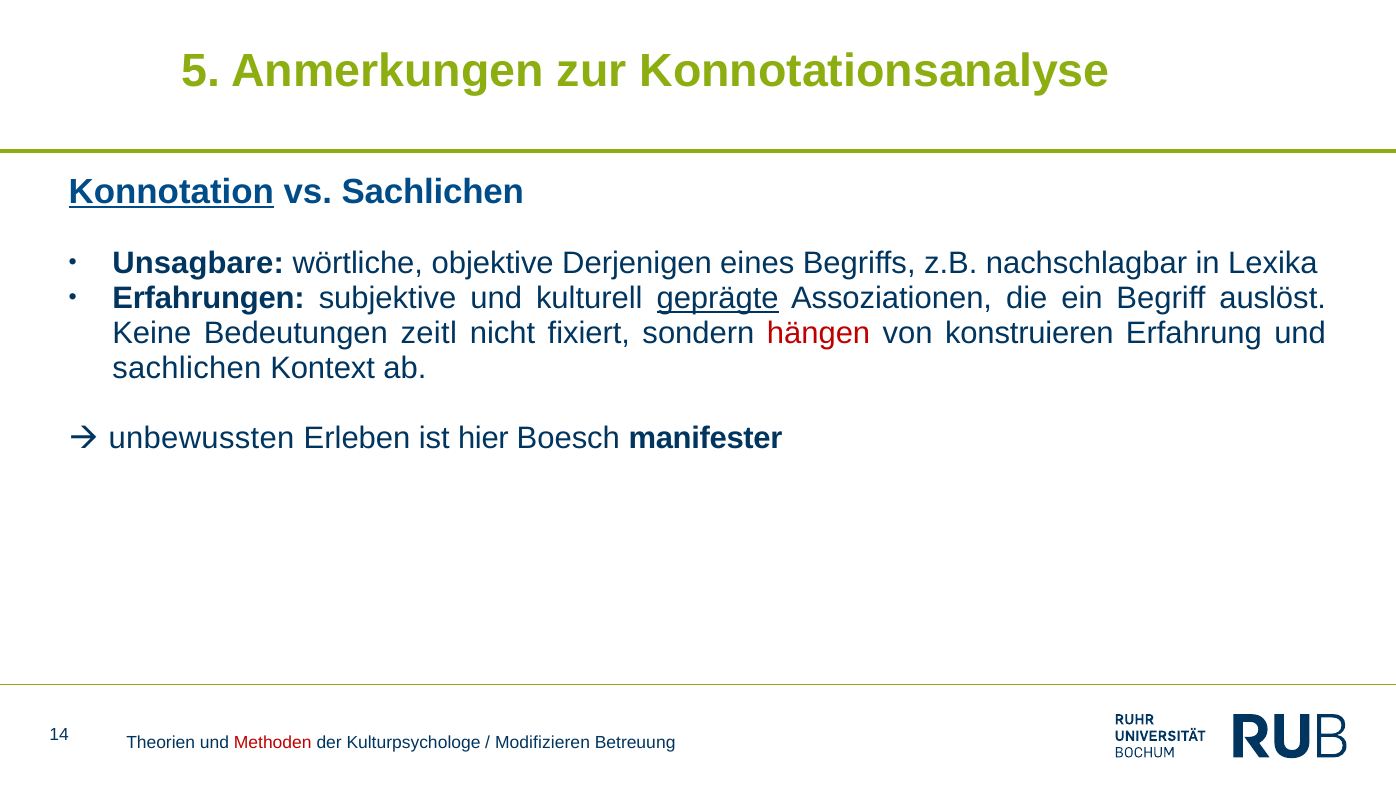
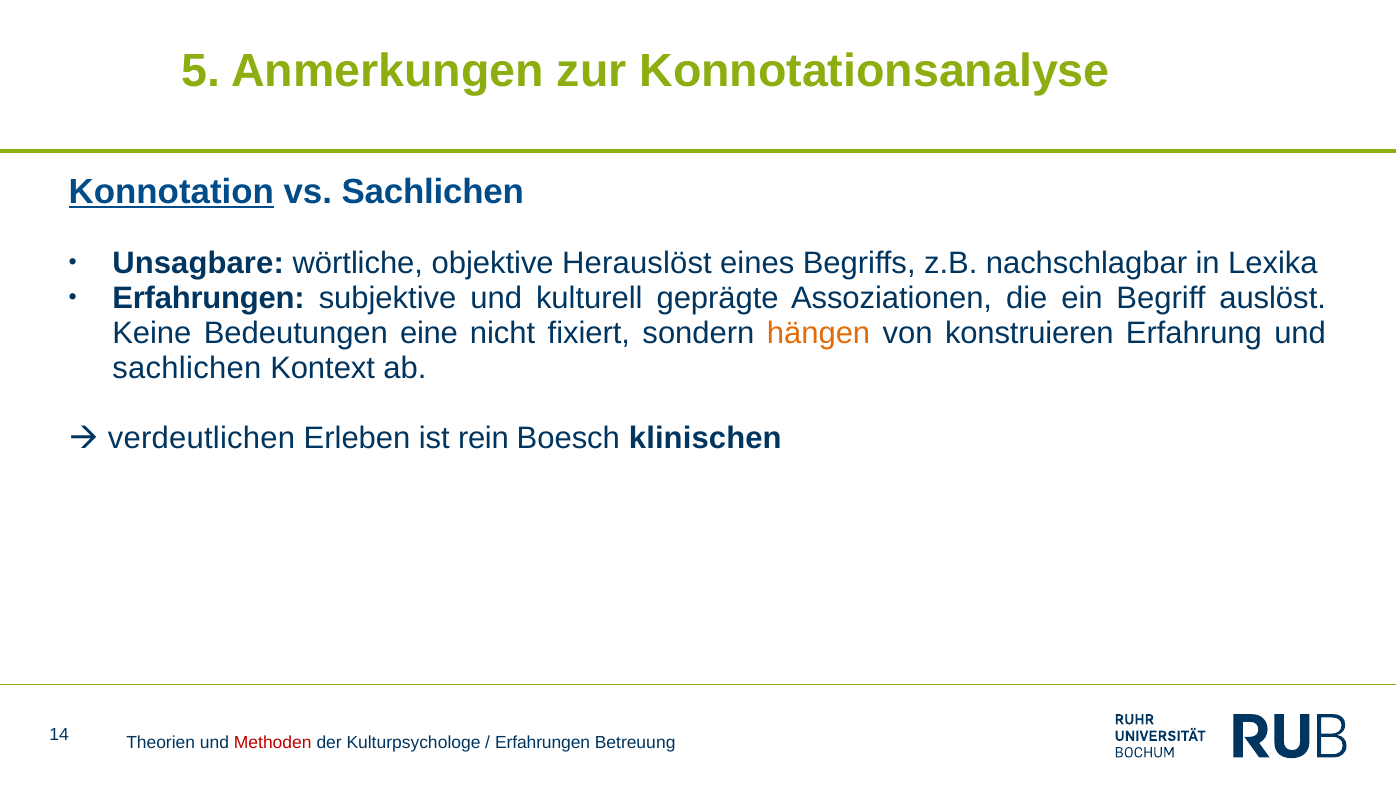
Derjenigen: Derjenigen -> Herauslöst (637, 264)
geprägte underline: present -> none (718, 299)
zeitl: zeitl -> eine (429, 333)
hängen colour: red -> orange (819, 333)
unbewussten: unbewussten -> verdeutlichen (201, 438)
hier: hier -> rein (483, 438)
manifester: manifester -> klinischen (705, 438)
Modifizieren: Modifizieren -> Erfahrungen (543, 743)
